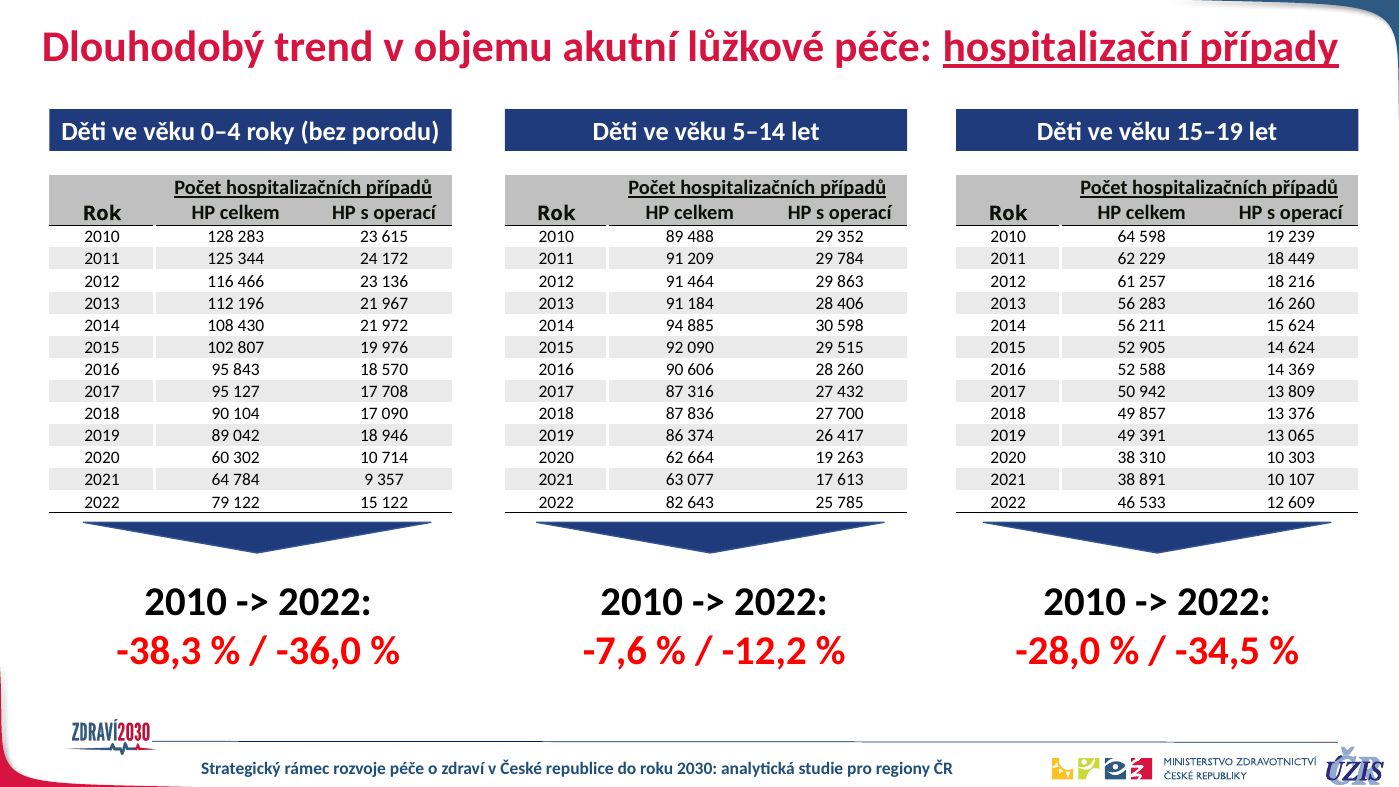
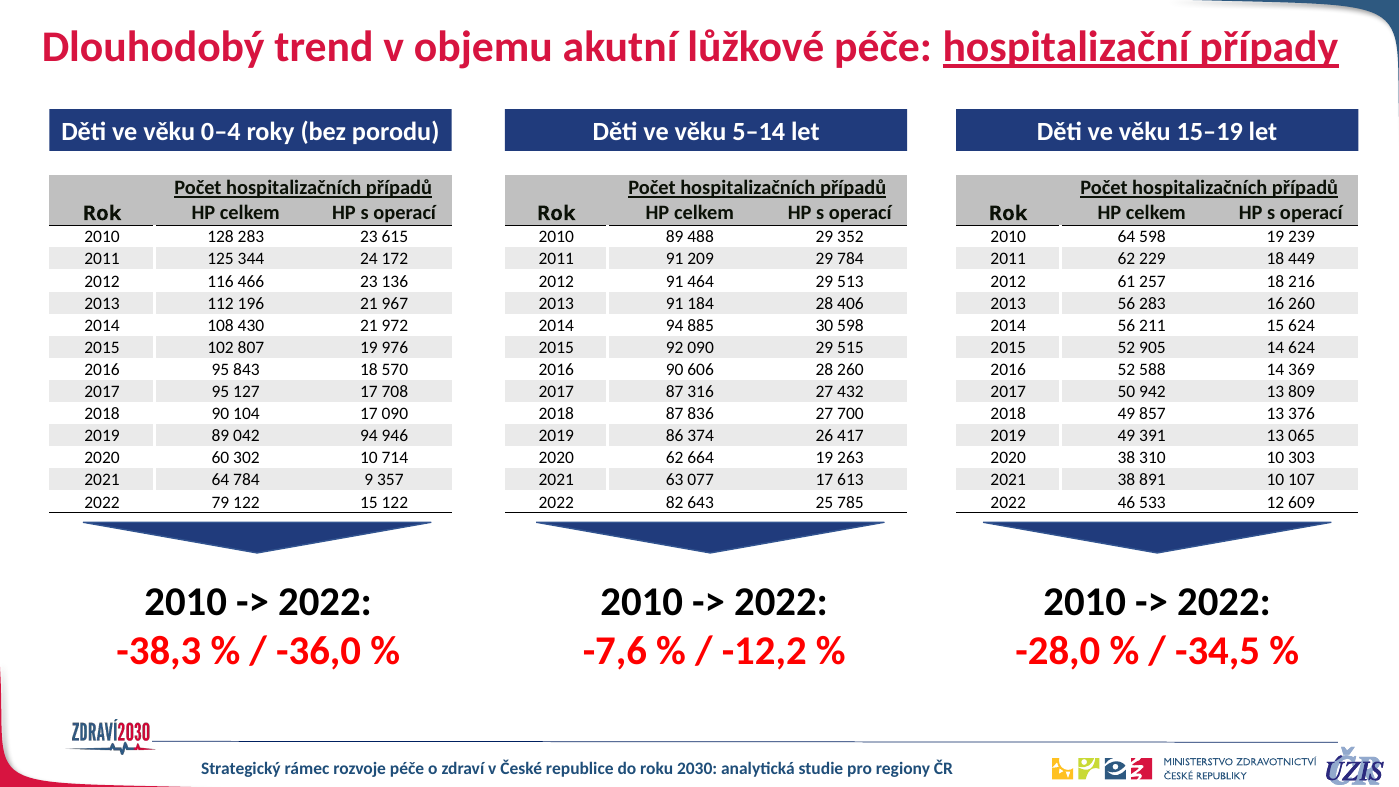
863: 863 -> 513 (850, 281)
042 18: 18 -> 94 (369, 436)
